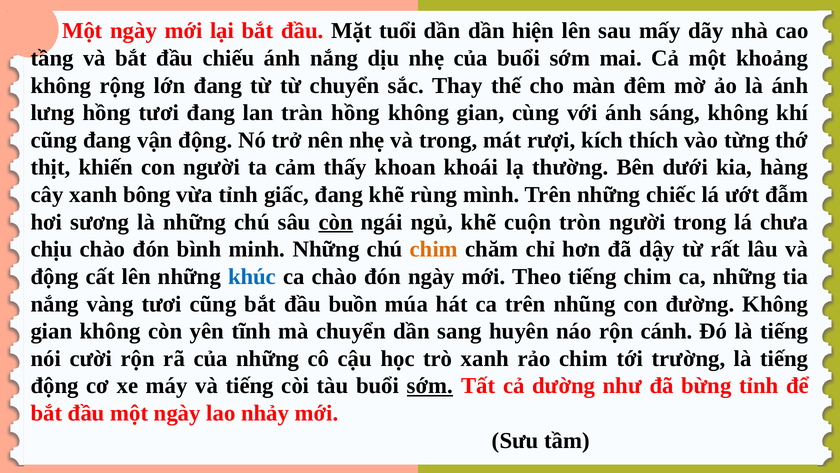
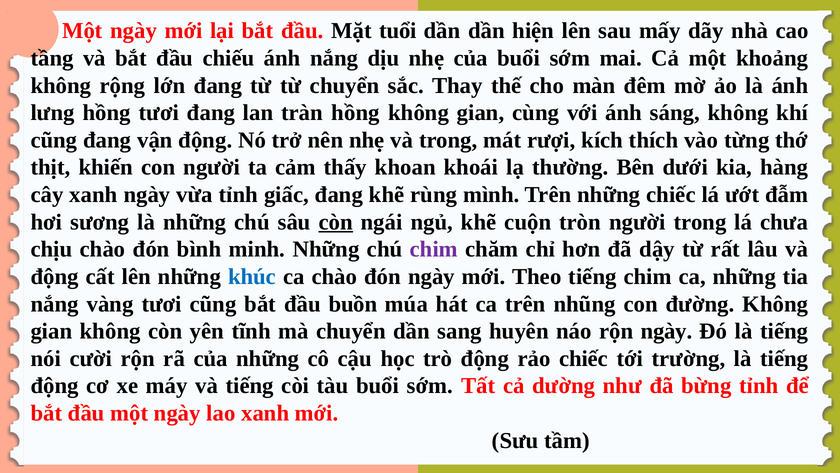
xanh bông: bông -> ngày (147, 195)
chim colour: orange -> purple (434, 249)
rộn cánh: cánh -> ngày (666, 331)
trò xanh: xanh -> động (485, 358)
rảo chim: chim -> chiếc (584, 358)
sớm underline: present -> none (430, 386)
lao nhảy: nhảy -> xanh (265, 413)
